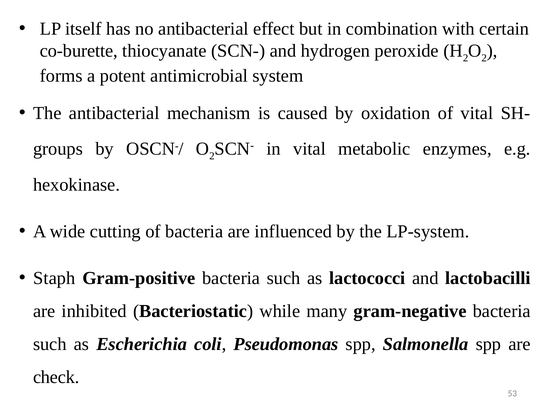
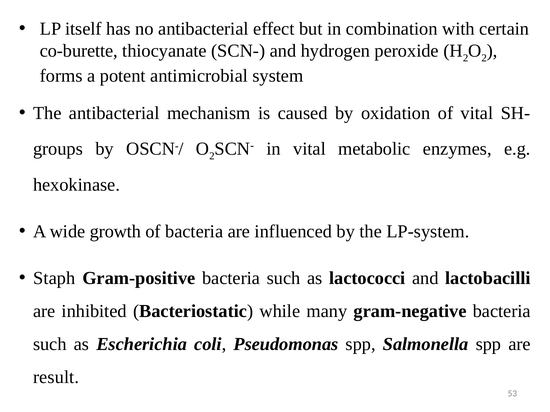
cutting: cutting -> growth (115, 232)
check: check -> result (56, 378)
